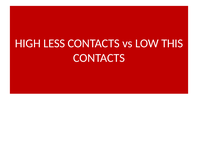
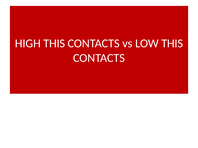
HIGH LESS: LESS -> THIS (54, 44)
